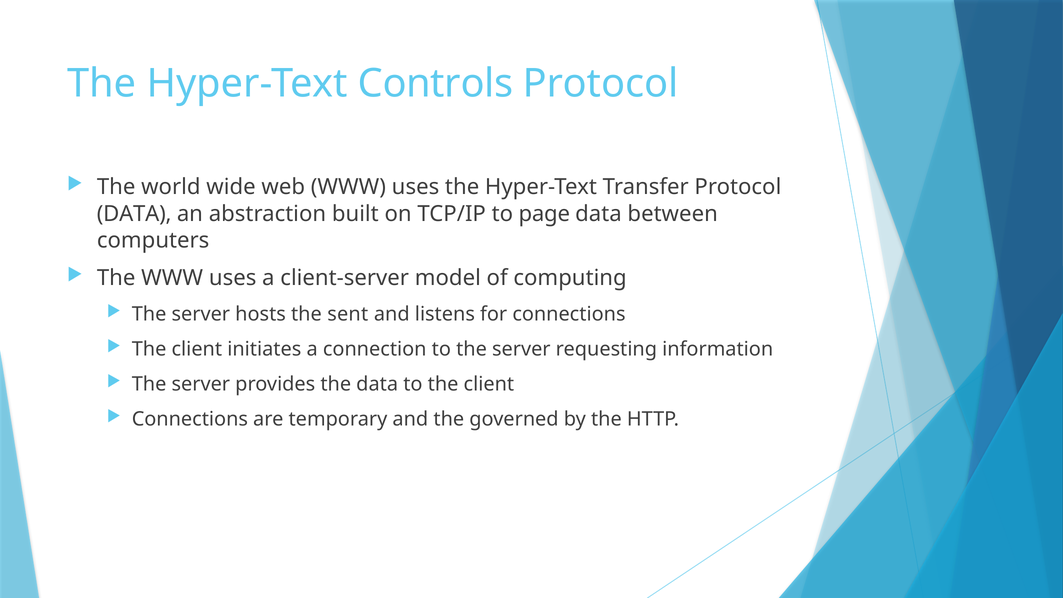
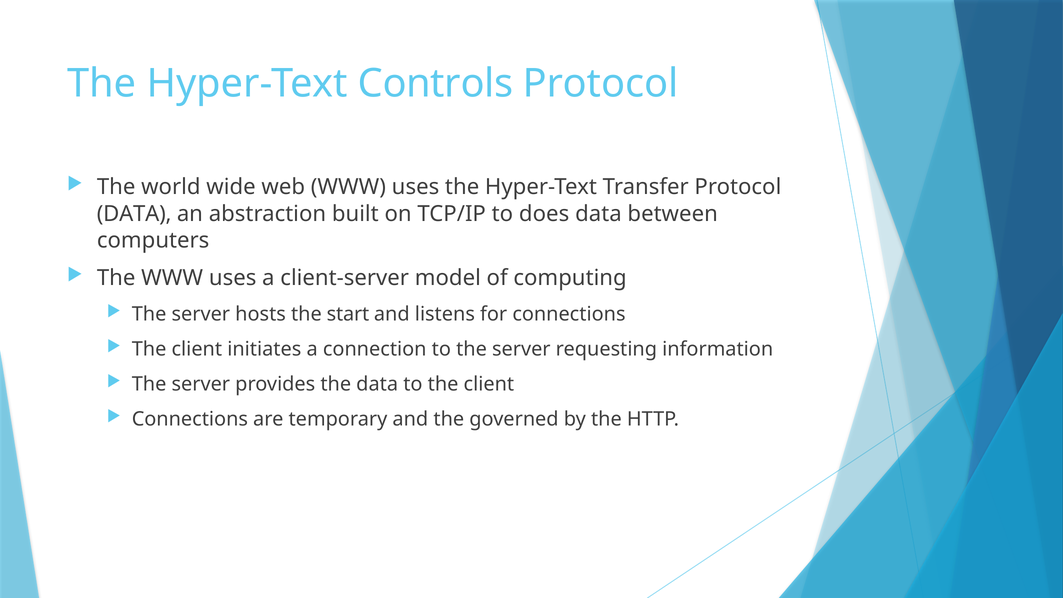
page: page -> does (544, 214)
sent: sent -> start (348, 314)
